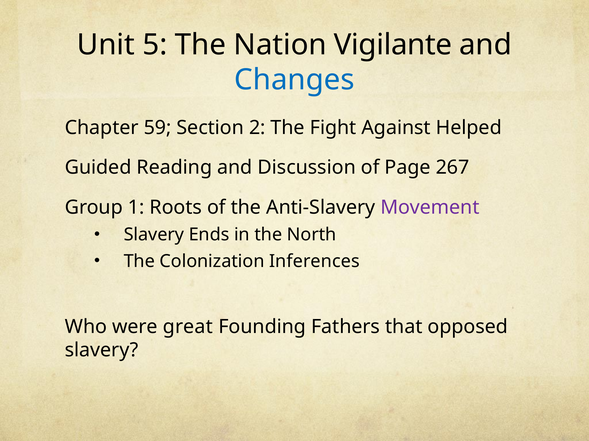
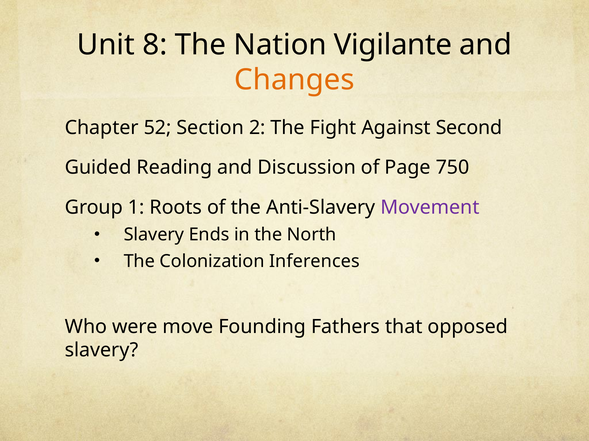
5: 5 -> 8 (155, 45)
Changes colour: blue -> orange (294, 80)
59: 59 -> 52 (158, 128)
Helped: Helped -> Second (469, 128)
267: 267 -> 750 (453, 168)
great: great -> move (188, 327)
